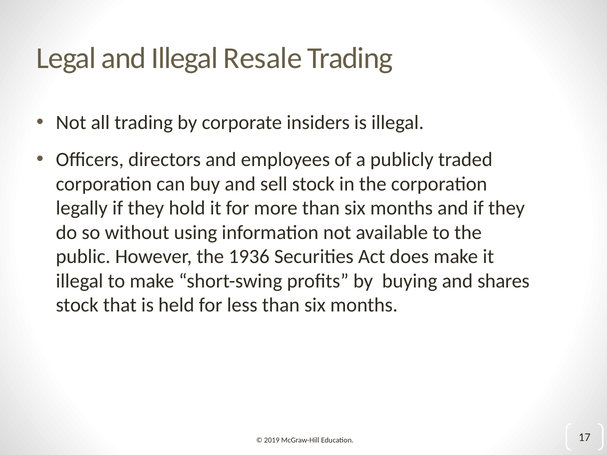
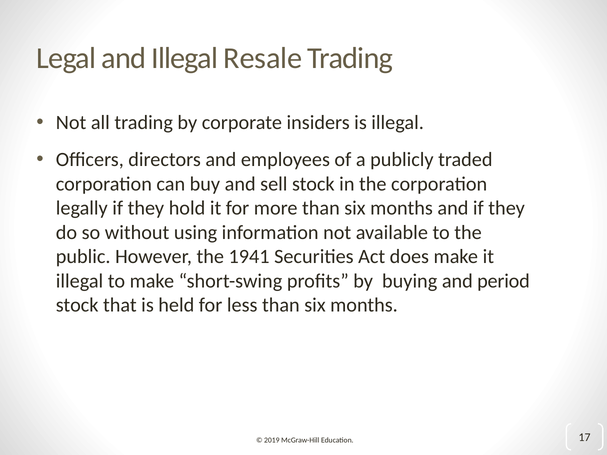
1936: 1936 -> 1941 (249, 257)
shares: shares -> period (503, 281)
